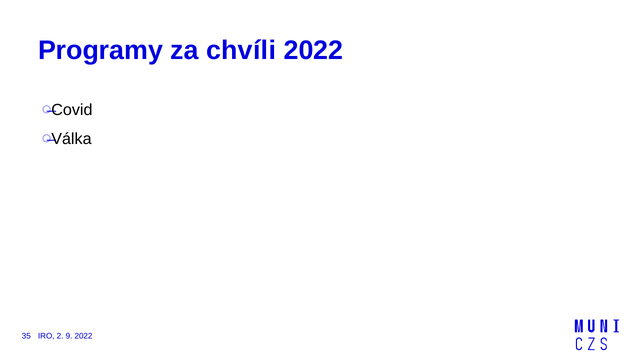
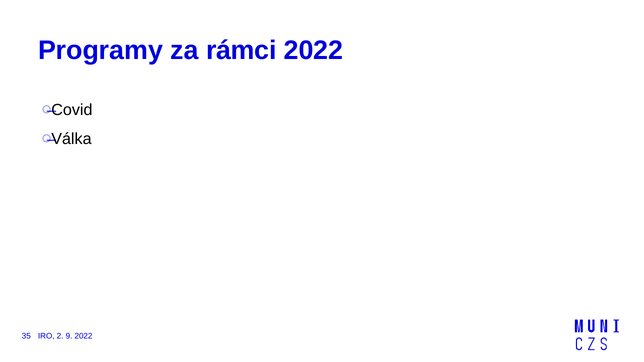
chvíli: chvíli -> rámci (241, 51)
